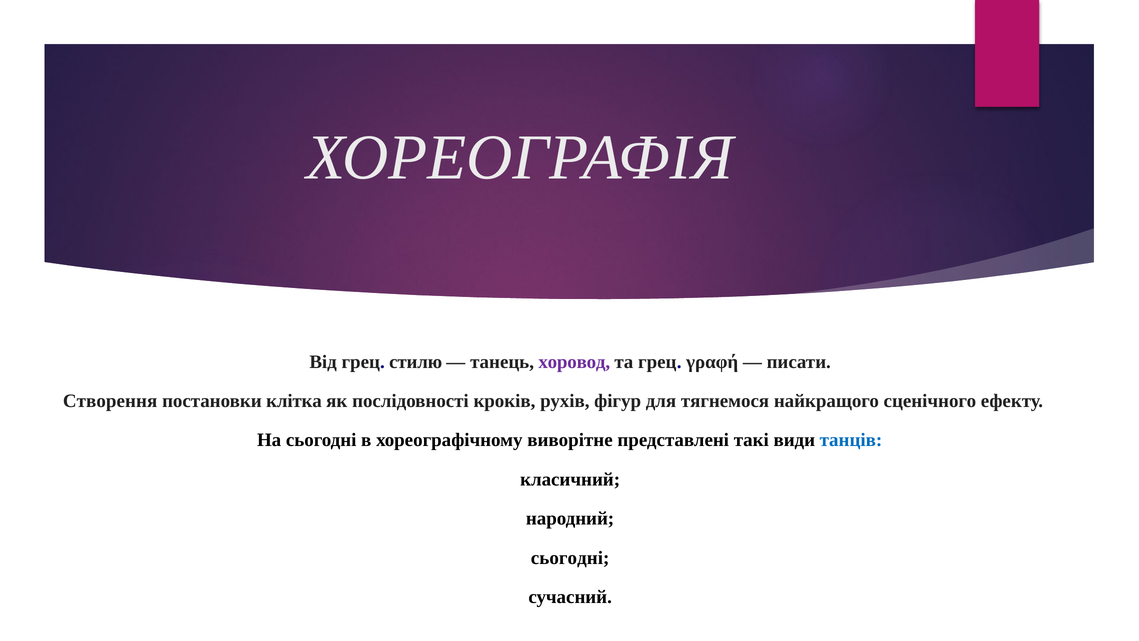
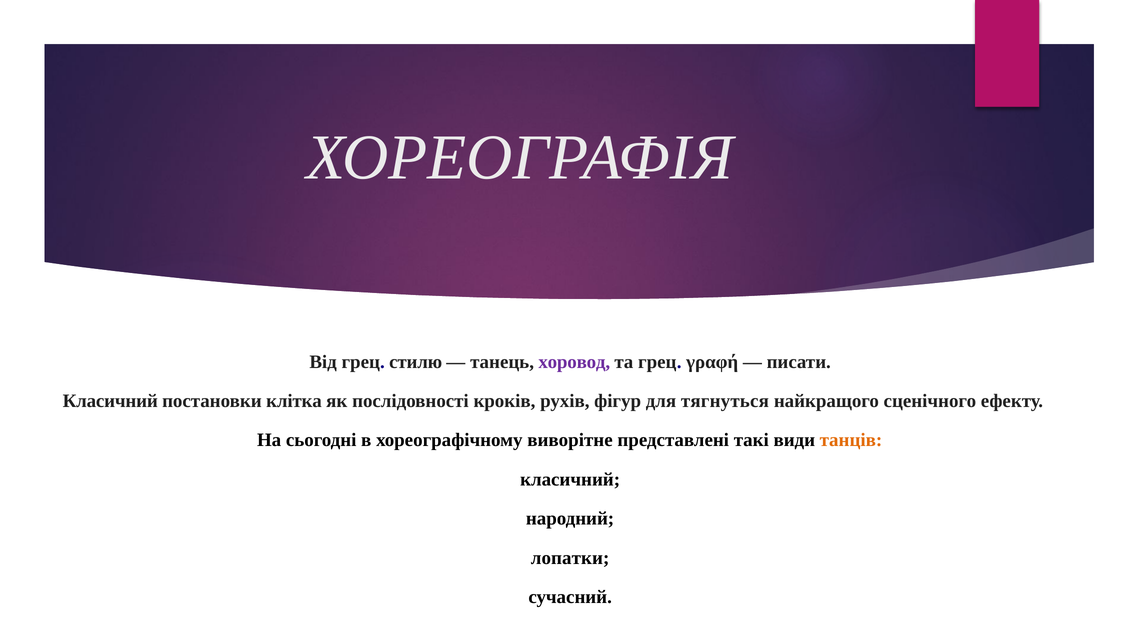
Створення: Створення -> Класичний (110, 401)
тягнемося: тягнемося -> тягнуться (725, 401)
танців colour: blue -> orange (851, 440)
сьогодні: сьогодні -> лопатки (570, 557)
